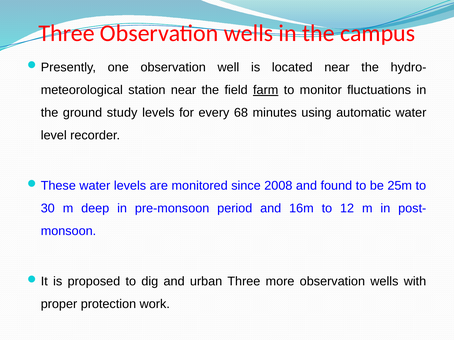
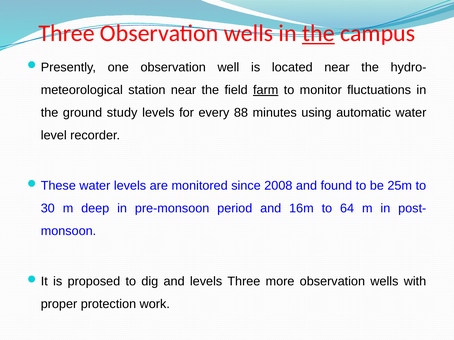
the underline: none -> present (318, 33)
68: 68 -> 88 (241, 113)
12: 12 -> 64 (347, 209)
and urban: urban -> levels (206, 282)
